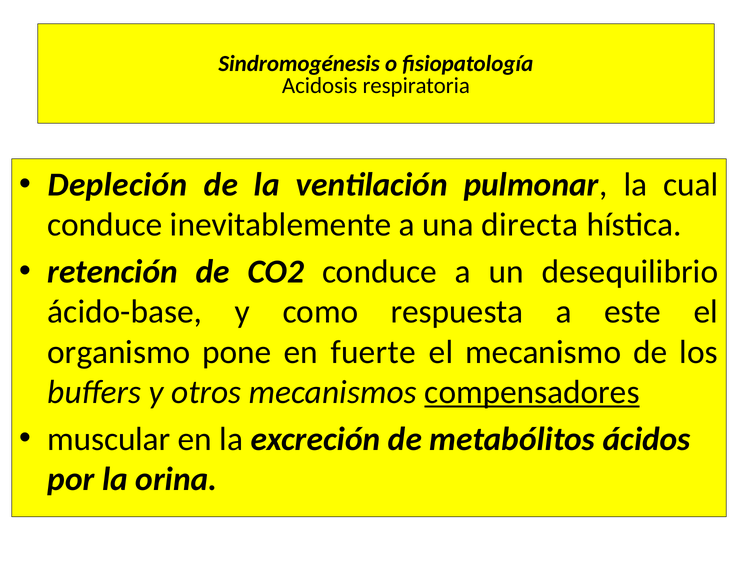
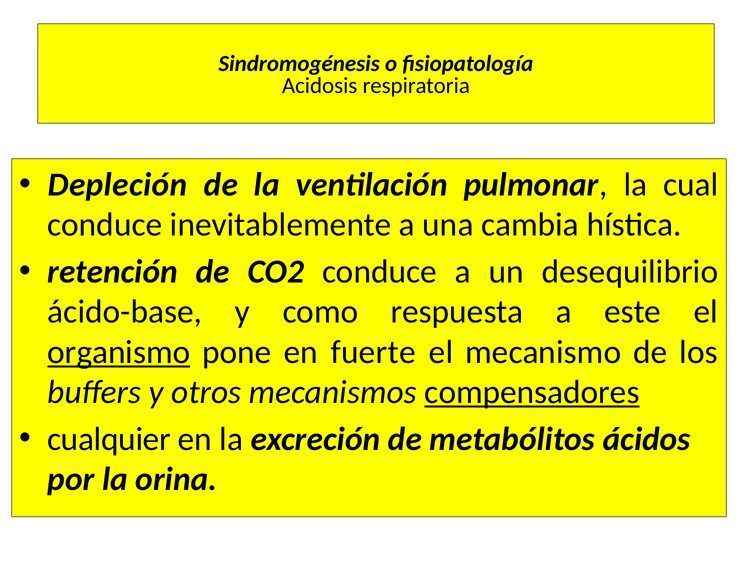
directa: directa -> cambia (530, 225)
organismo underline: none -> present (119, 352)
muscular: muscular -> cualquier (109, 439)
